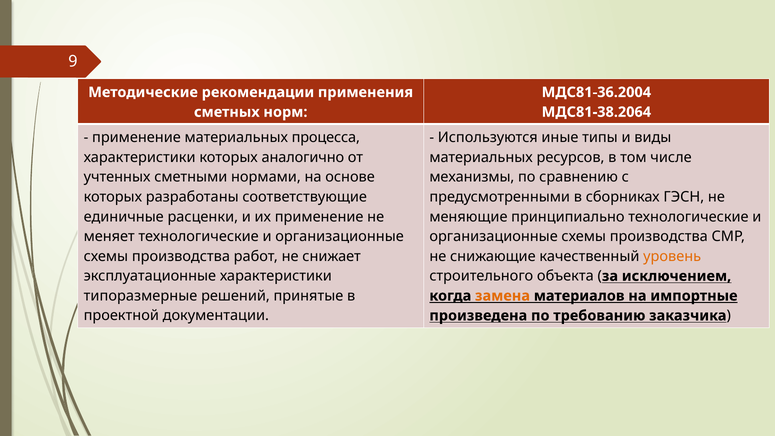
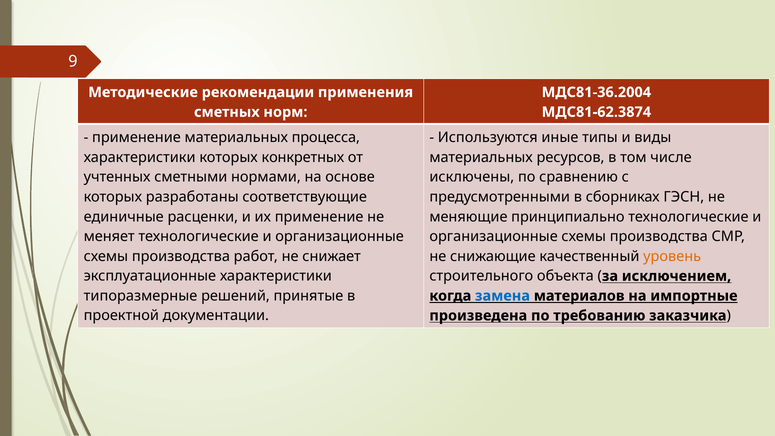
МДС81-38.2064: МДС81-38.2064 -> МДС81-62.3874 (596, 112)
аналогично: аналогично -> конкретных (303, 157)
механизмы: механизмы -> исключены (472, 177)
замена colour: orange -> blue (503, 296)
